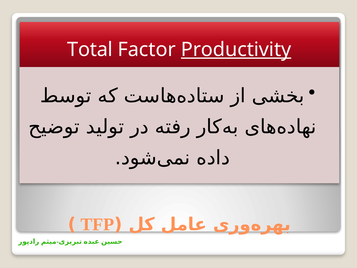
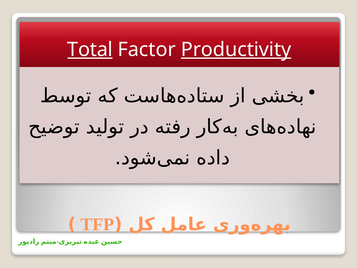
Total underline: none -> present (90, 50)
